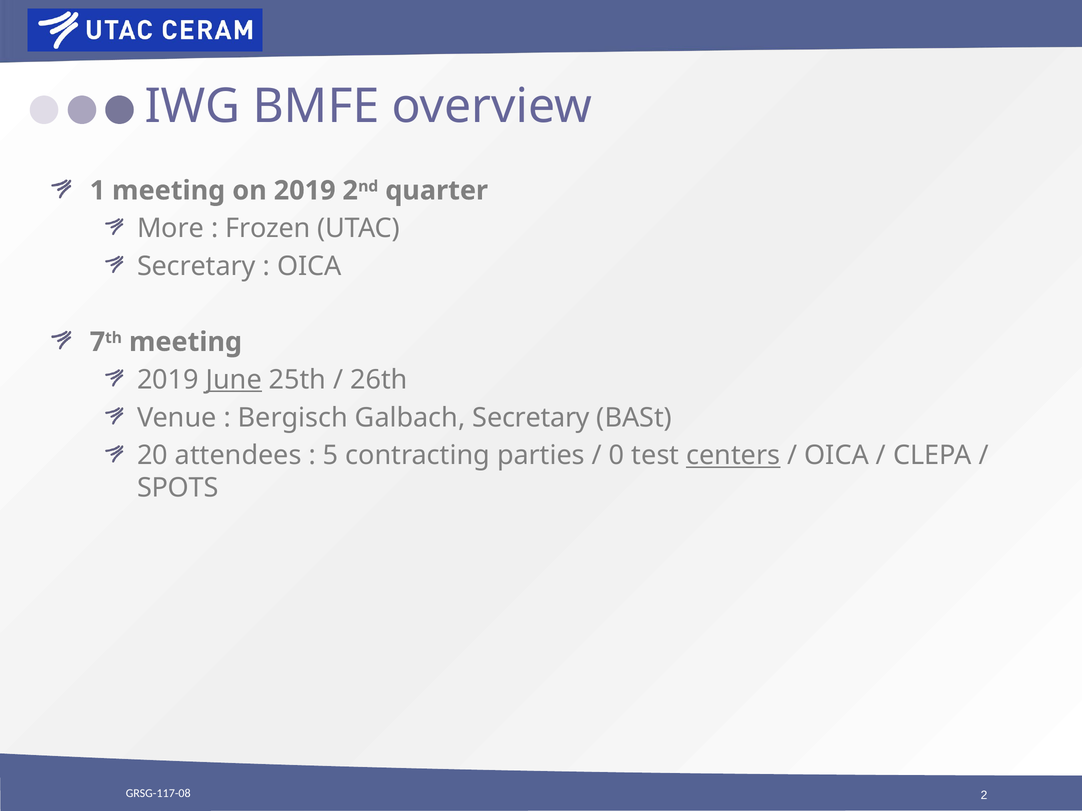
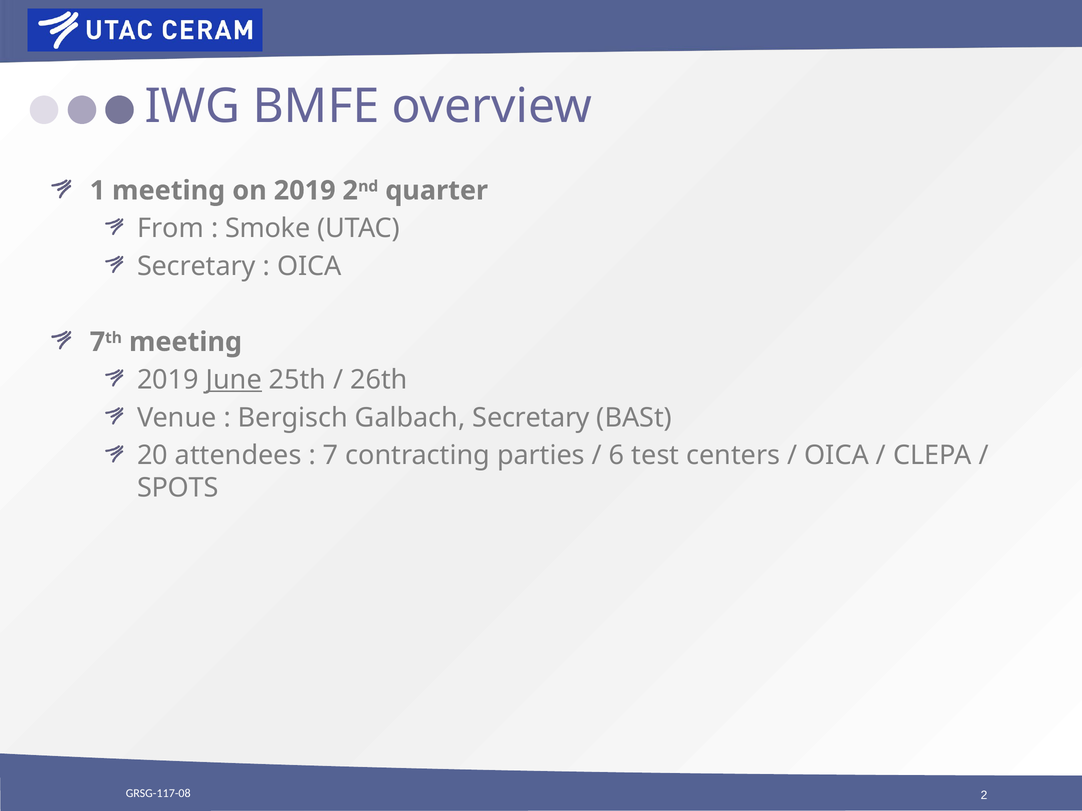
More: More -> From (171, 229)
Frozen: Frozen -> Smoke (268, 229)
5: 5 -> 7 (331, 456)
0: 0 -> 6 (617, 456)
centers underline: present -> none (733, 456)
